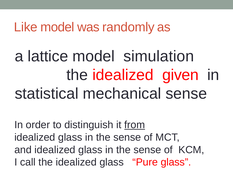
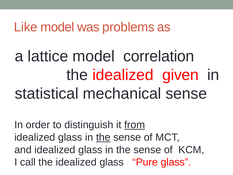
randomly: randomly -> problems (128, 27)
simulation: simulation -> correlation (159, 56)
the underline: none -> present (103, 137)
